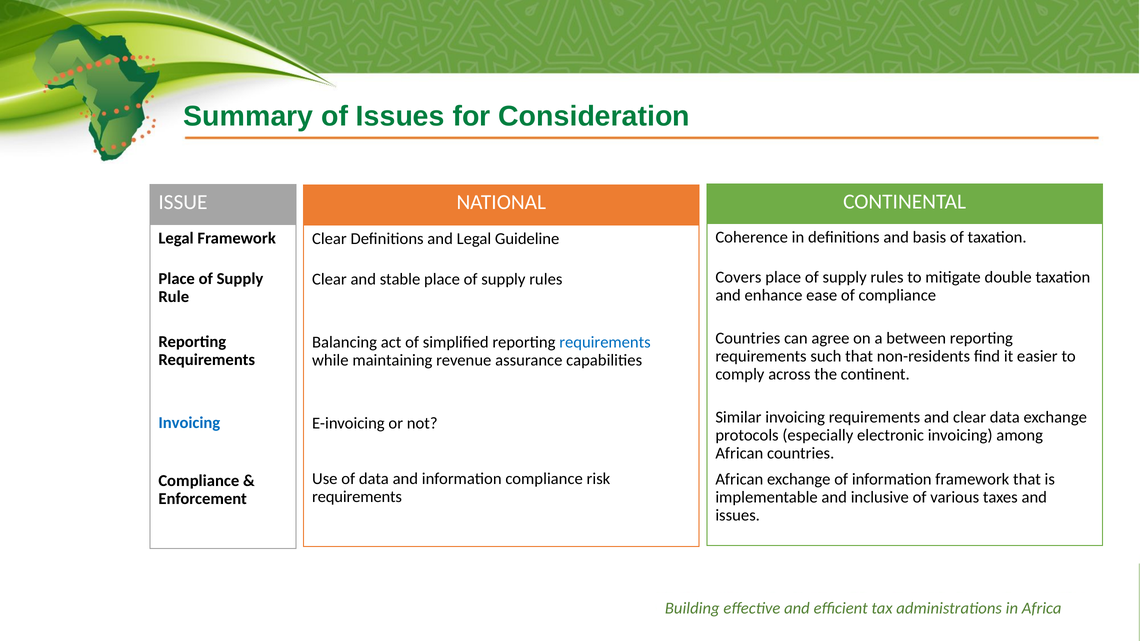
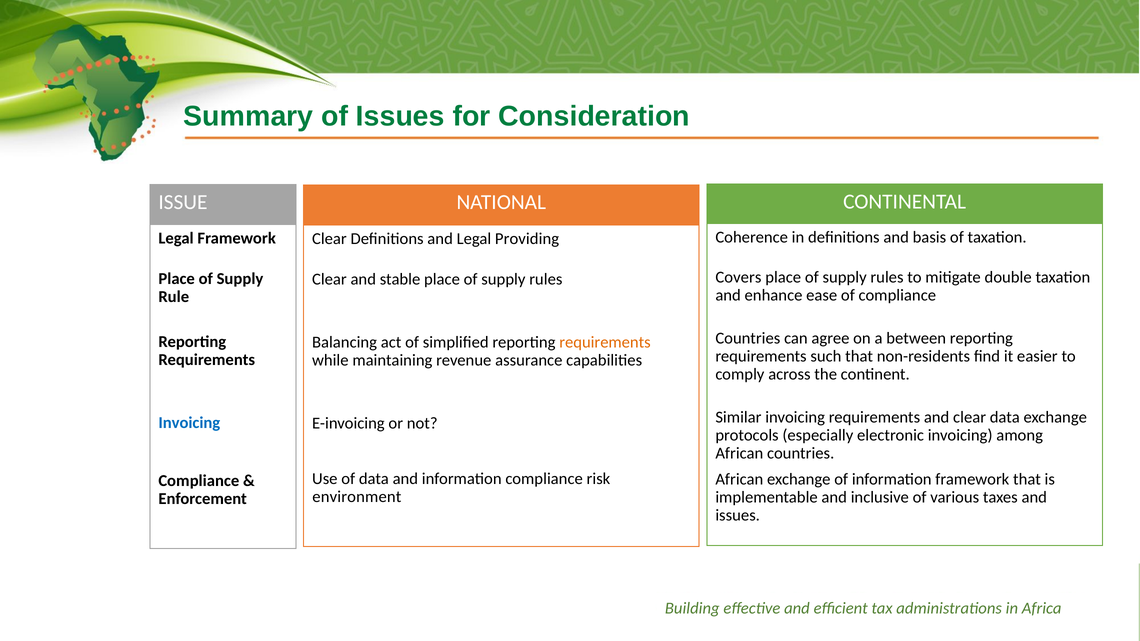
Guideline: Guideline -> Providing (527, 239)
requirements colour: blue -> orange (605, 342)
requirements: requirements -> environment (357, 497)
